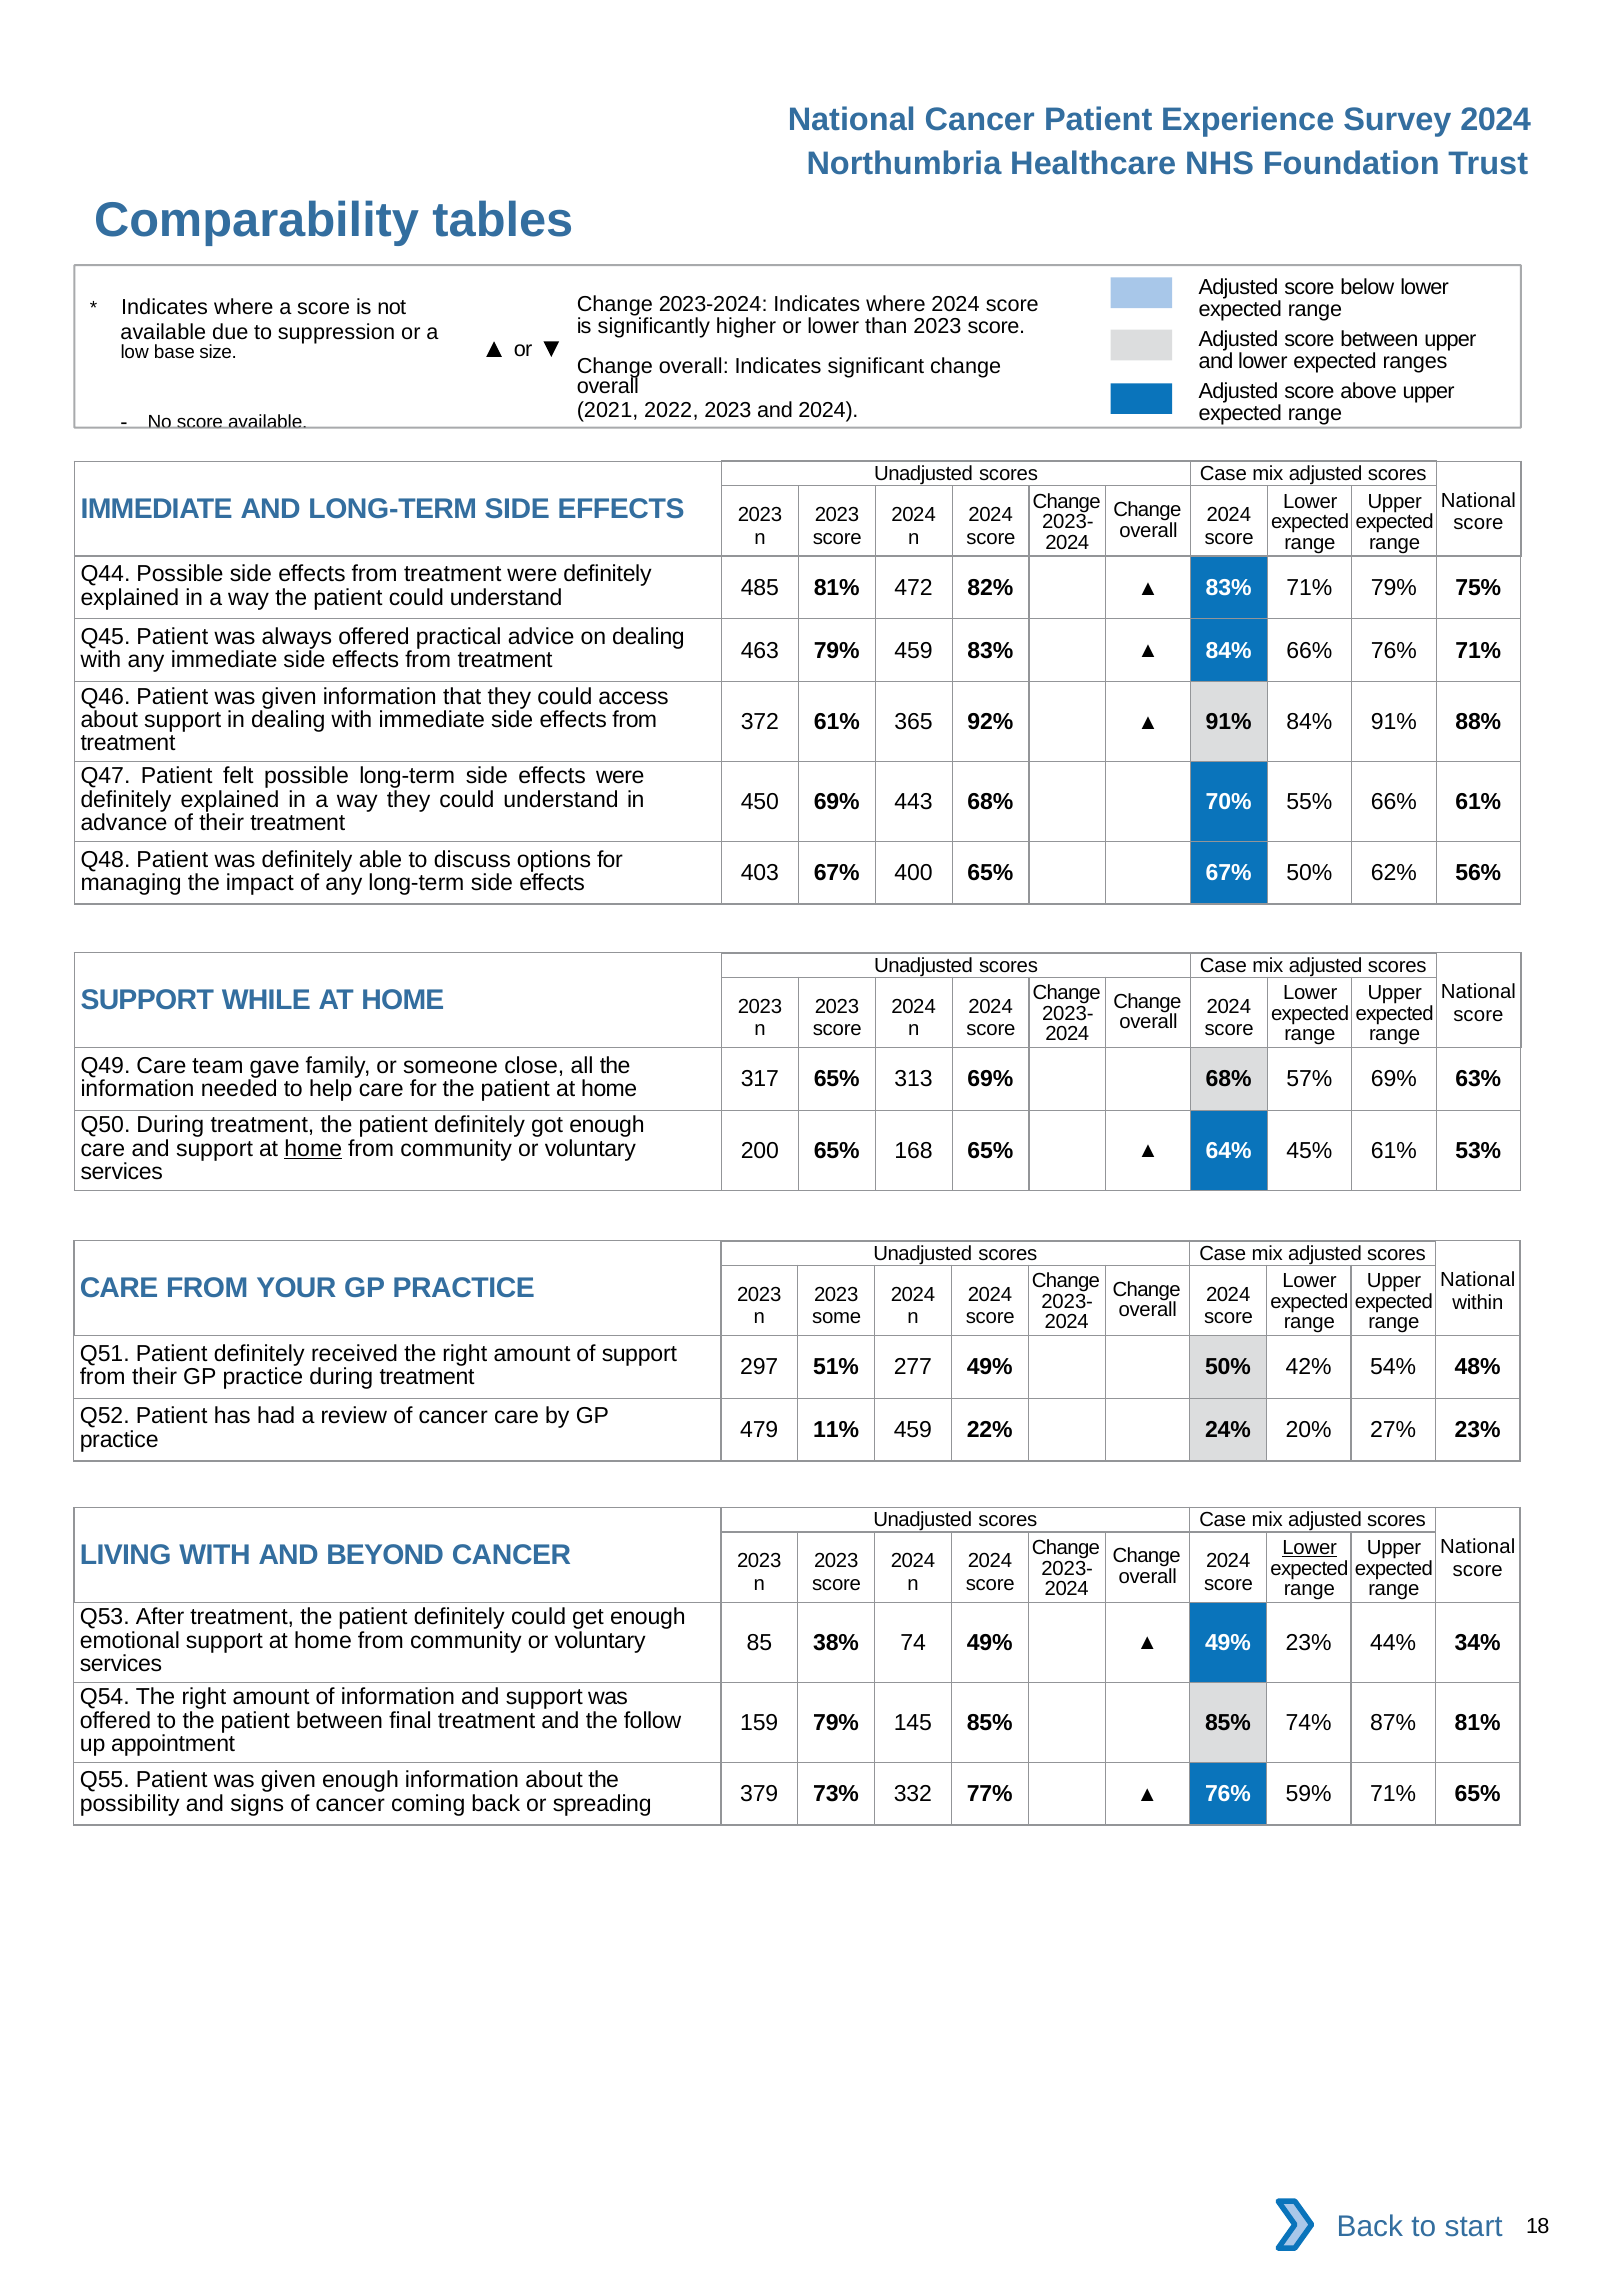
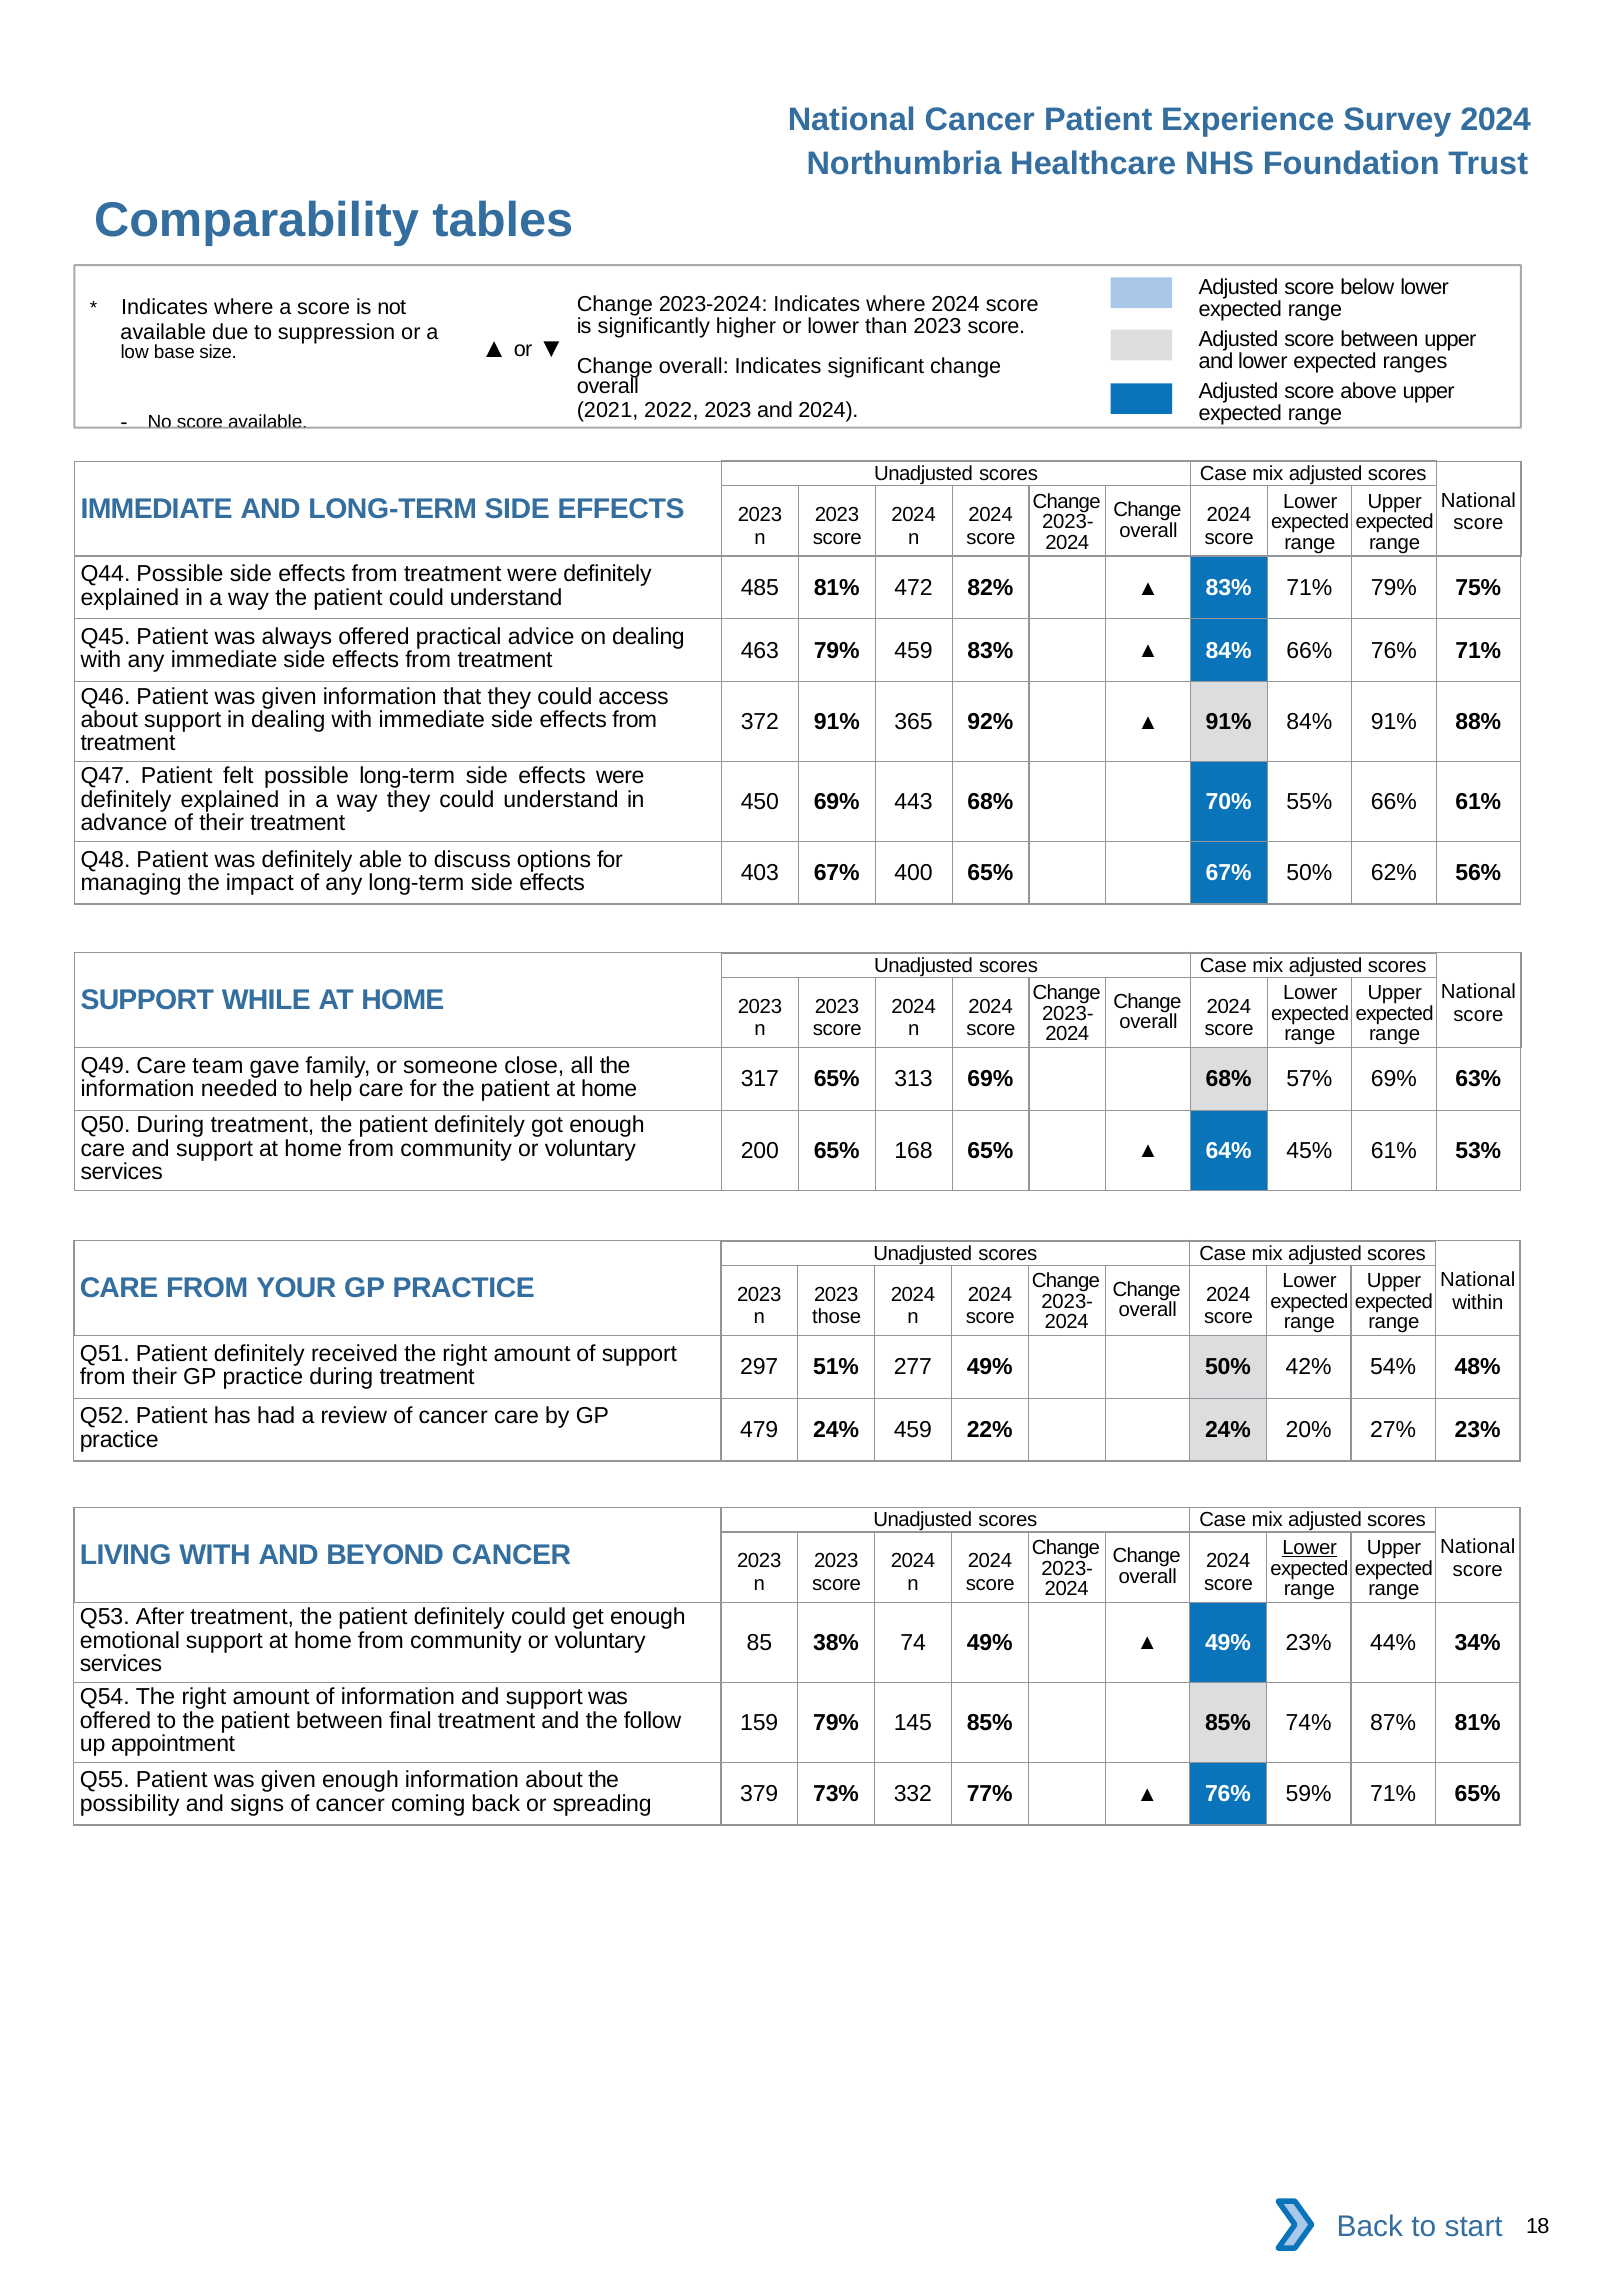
372 61%: 61% -> 91% (837, 722)
home underline: present -> none (313, 1148)
some: some -> those (837, 1317)
479 11%: 11% -> 24% (836, 1430)
